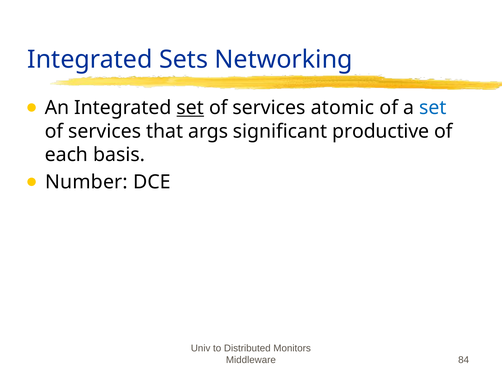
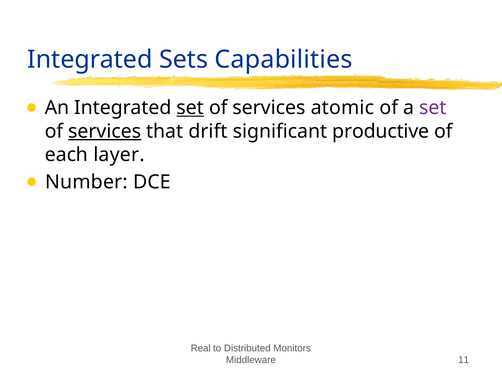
Networking: Networking -> Capabilities (284, 59)
set colour: blue -> purple (433, 108)
services underline: none -> present (105, 131)
args: args -> drift (208, 131)
basis: basis -> layer (119, 155)
Univ: Univ -> Real (201, 348)
84: 84 -> 11 (464, 359)
